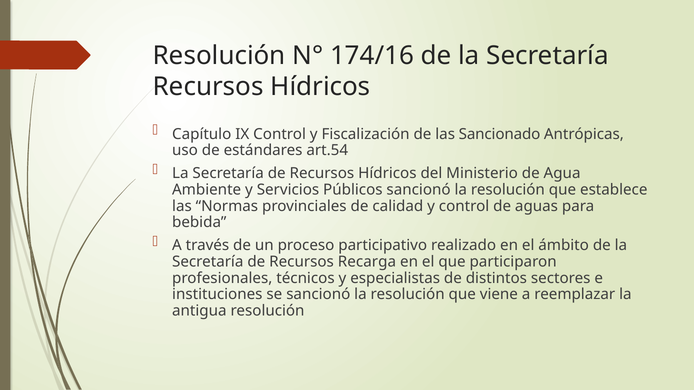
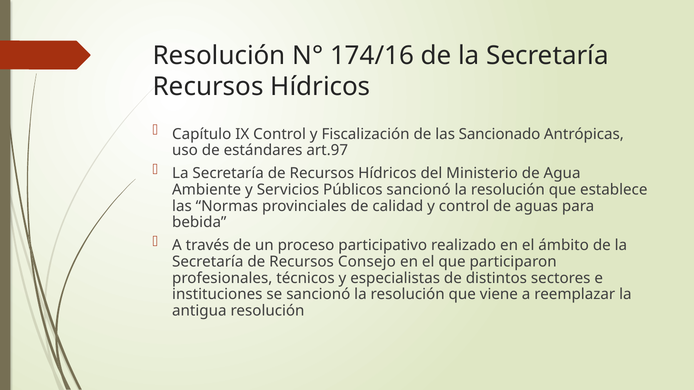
art.54: art.54 -> art.97 (327, 151)
Recarga: Recarga -> Consejo (367, 262)
